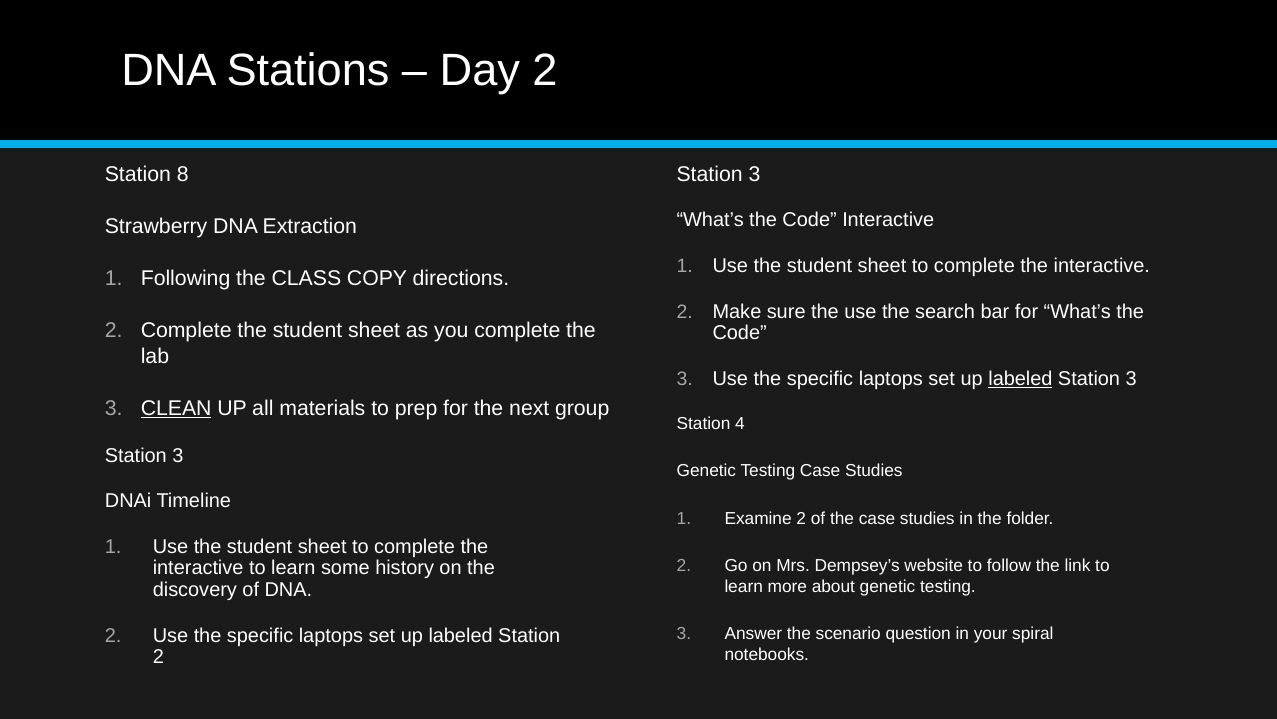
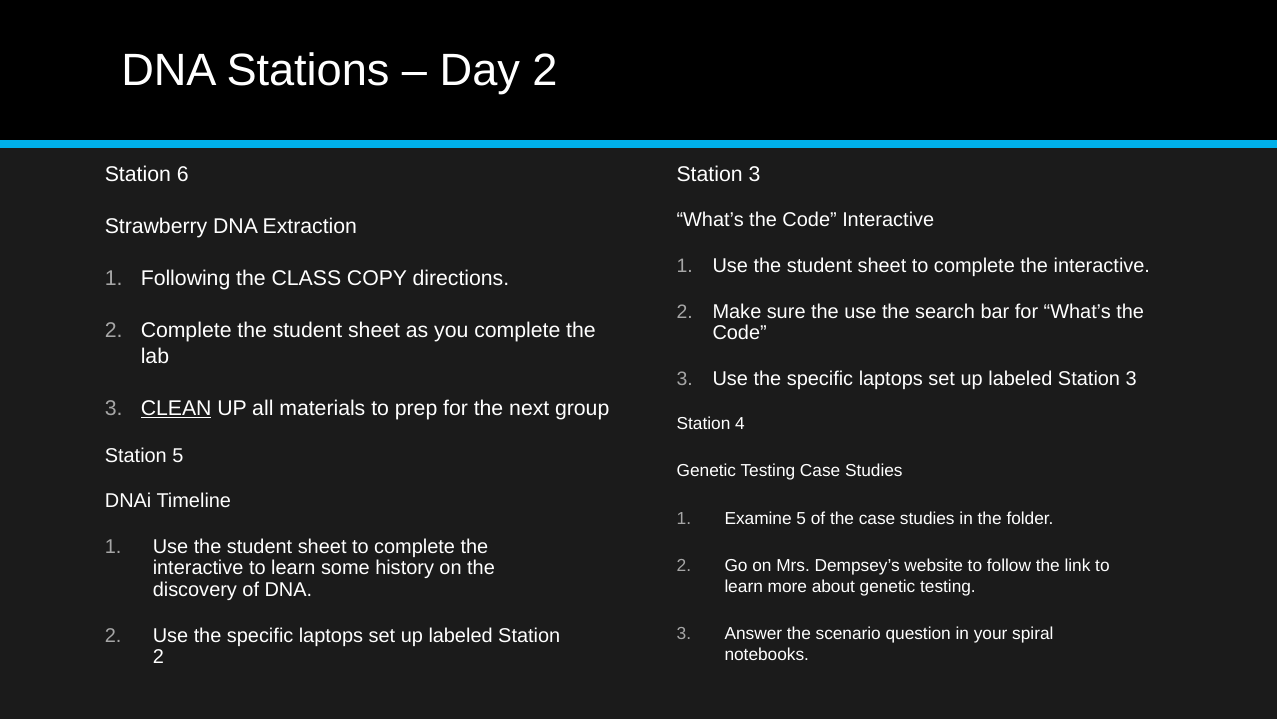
8: 8 -> 6 (183, 174)
labeled underline: present -> none (1020, 378)
3: 3 -> 5 (178, 455)
Examine 2: 2 -> 5 (801, 518)
